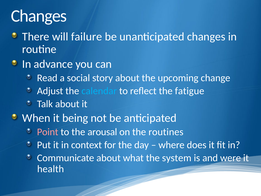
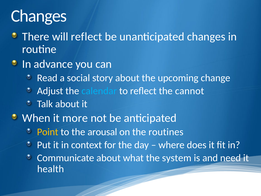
will failure: failure -> reflect (87, 37)
fatigue: fatigue -> cannot (190, 91)
being: being -> more (75, 118)
Point colour: pink -> yellow (48, 132)
were: were -> need (230, 158)
